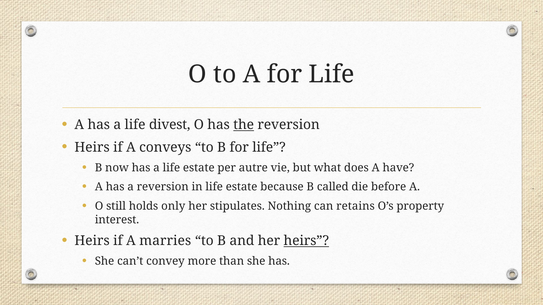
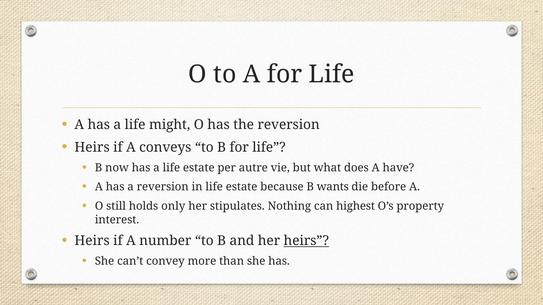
divest: divest -> might (170, 125)
the underline: present -> none (244, 125)
called: called -> wants (333, 187)
retains: retains -> highest (356, 206)
marries: marries -> number (165, 241)
